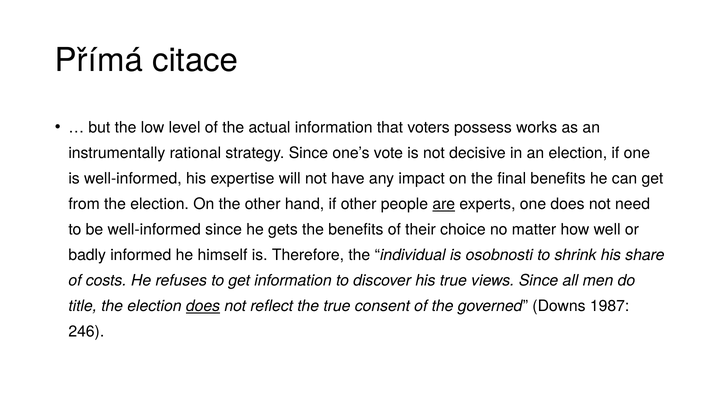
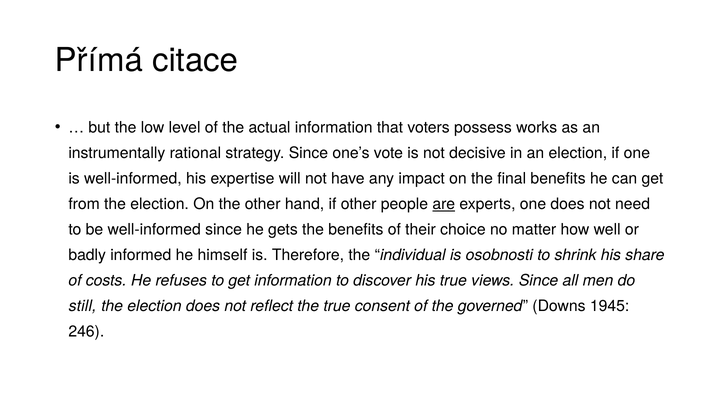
title: title -> still (83, 306)
does underline: present -> none (203, 306)
1987: 1987 -> 1945 (610, 306)
